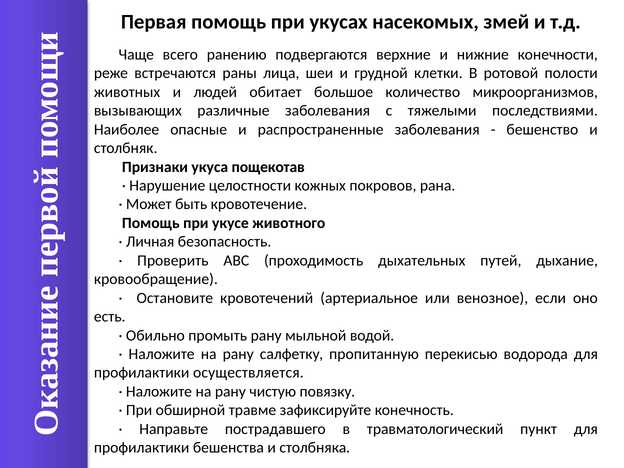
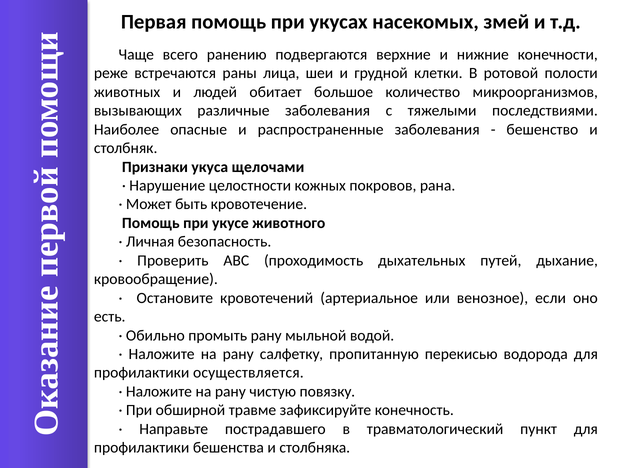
пощекотав: пощекотав -> щелочами (268, 167)
